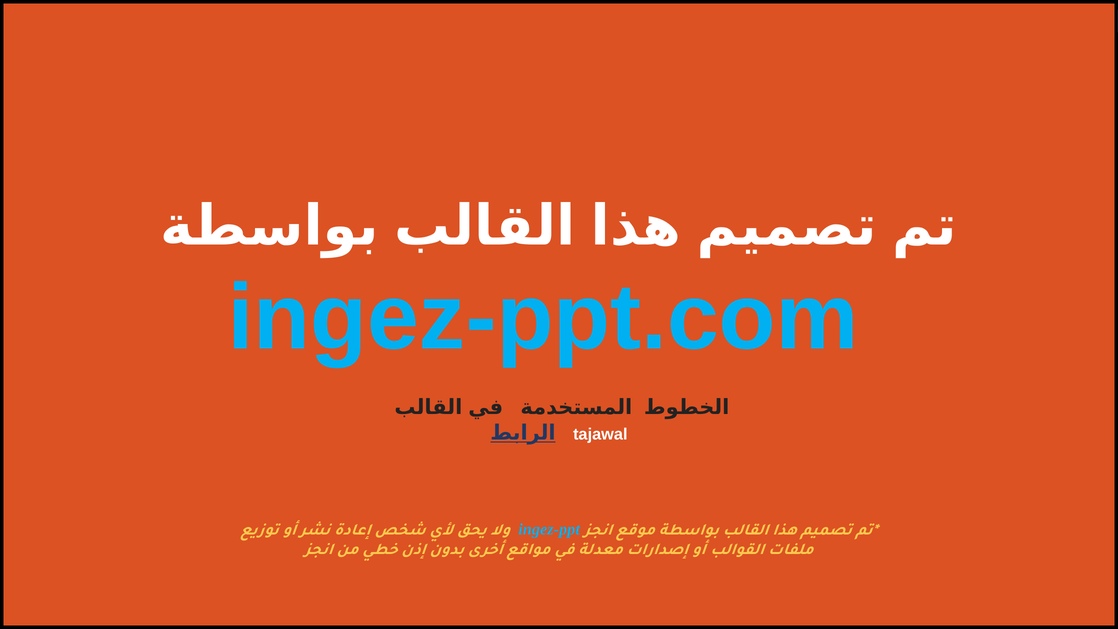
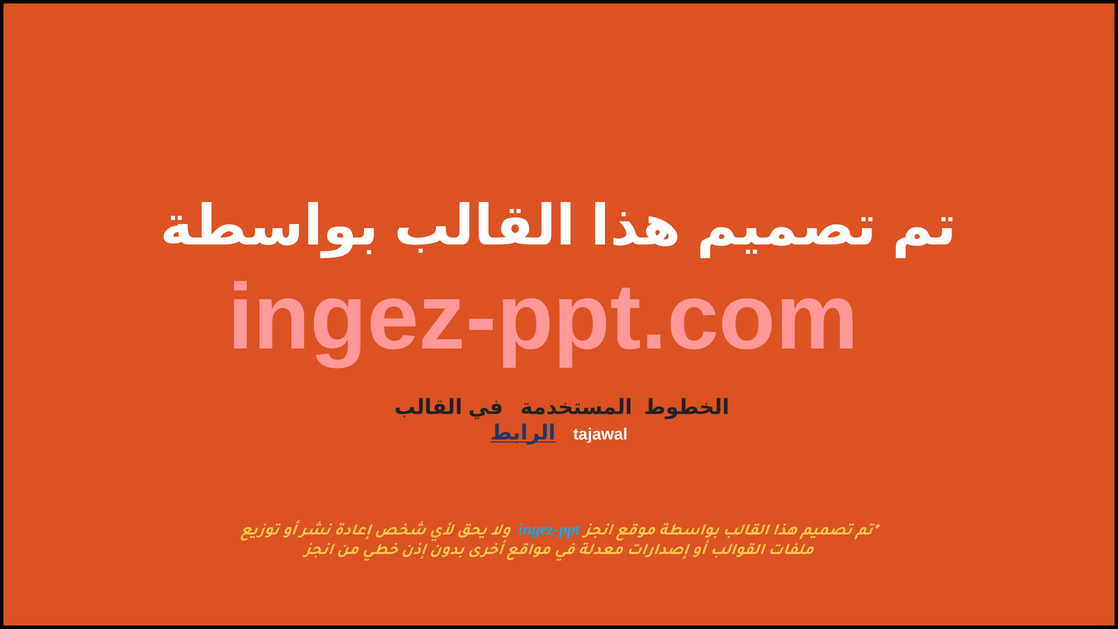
ingez-ppt.com colour: light blue -> pink (543, 318)
